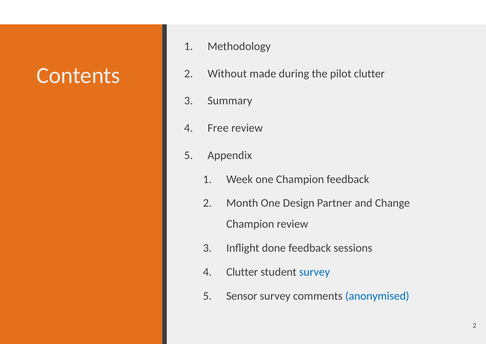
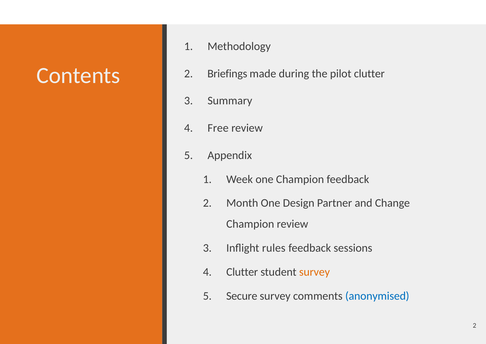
Without: Without -> Briefings (227, 74)
done: done -> rules (274, 248)
survey colour: blue -> orange (315, 272)
Sensor: Sensor -> Secure (242, 296)
